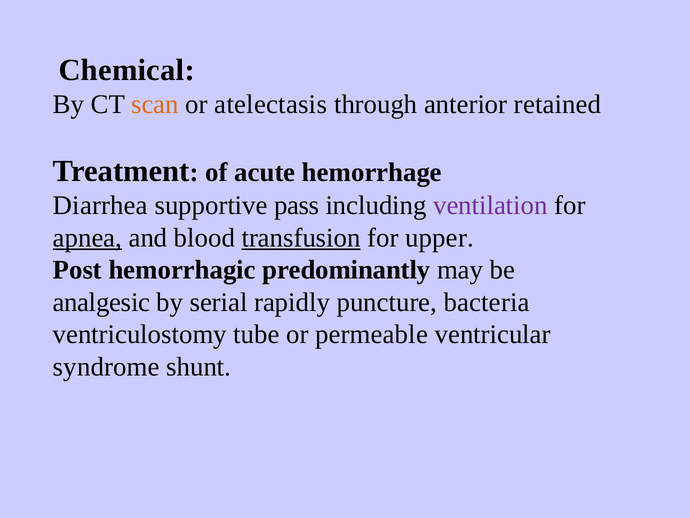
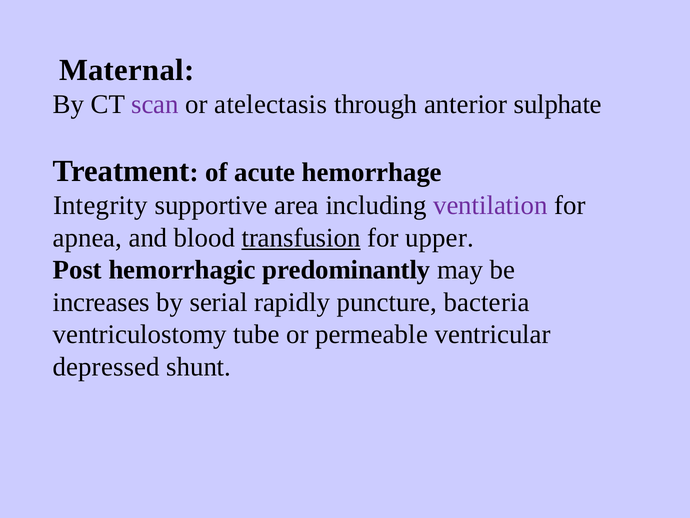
Chemical: Chemical -> Maternal (127, 70)
scan colour: orange -> purple (155, 104)
retained: retained -> sulphate (558, 104)
Diarrhea: Diarrhea -> Integrity (100, 205)
pass: pass -> area (297, 205)
apnea underline: present -> none (87, 238)
analgesic: analgesic -> increases (101, 302)
syndrome: syndrome -> depressed (106, 366)
